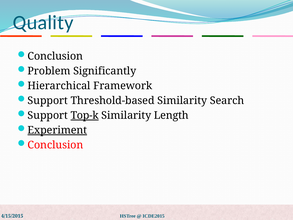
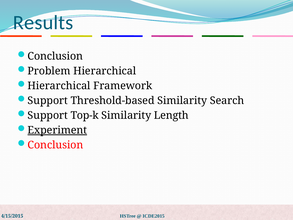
Quality: Quality -> Results (43, 23)
Problem Significantly: Significantly -> Hierarchical (105, 71)
Top-k underline: present -> none (85, 115)
